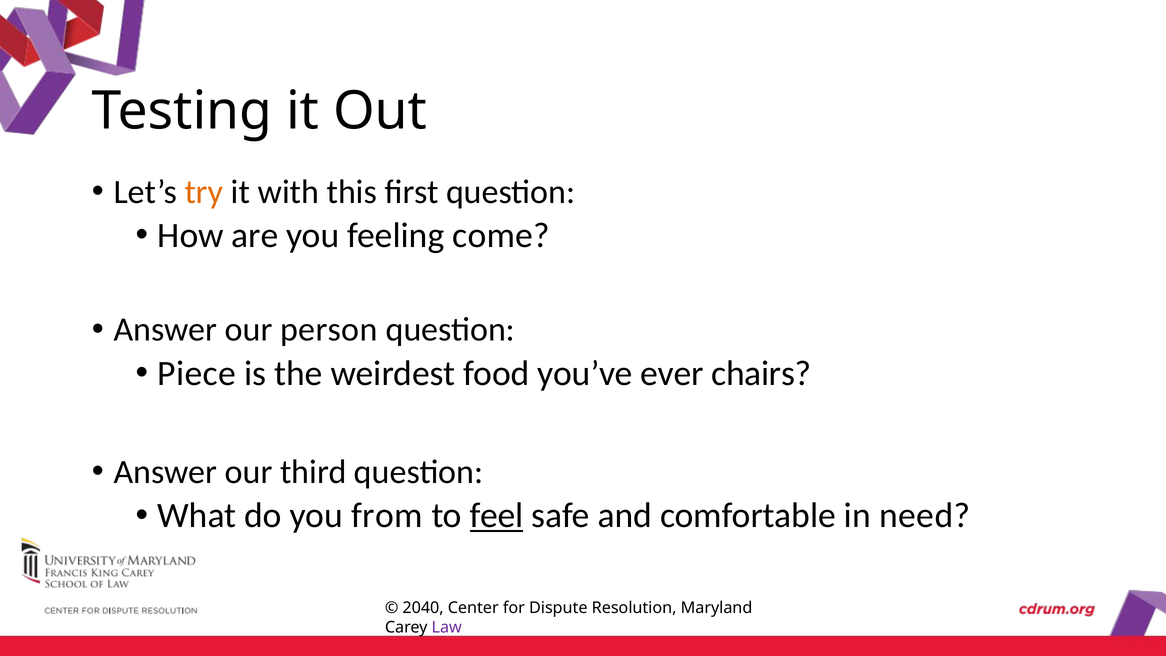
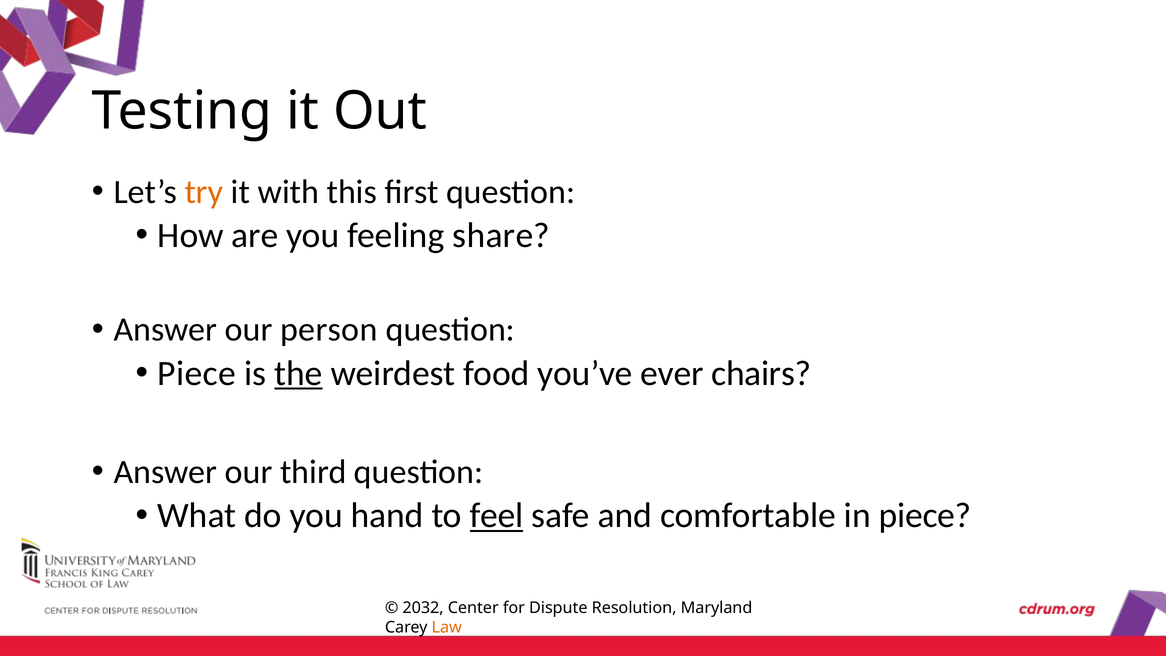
come: come -> share (501, 235)
the underline: none -> present (298, 373)
from: from -> hand (387, 516)
in need: need -> piece (925, 516)
2040: 2040 -> 2032 (423, 608)
Law colour: purple -> orange (447, 627)
